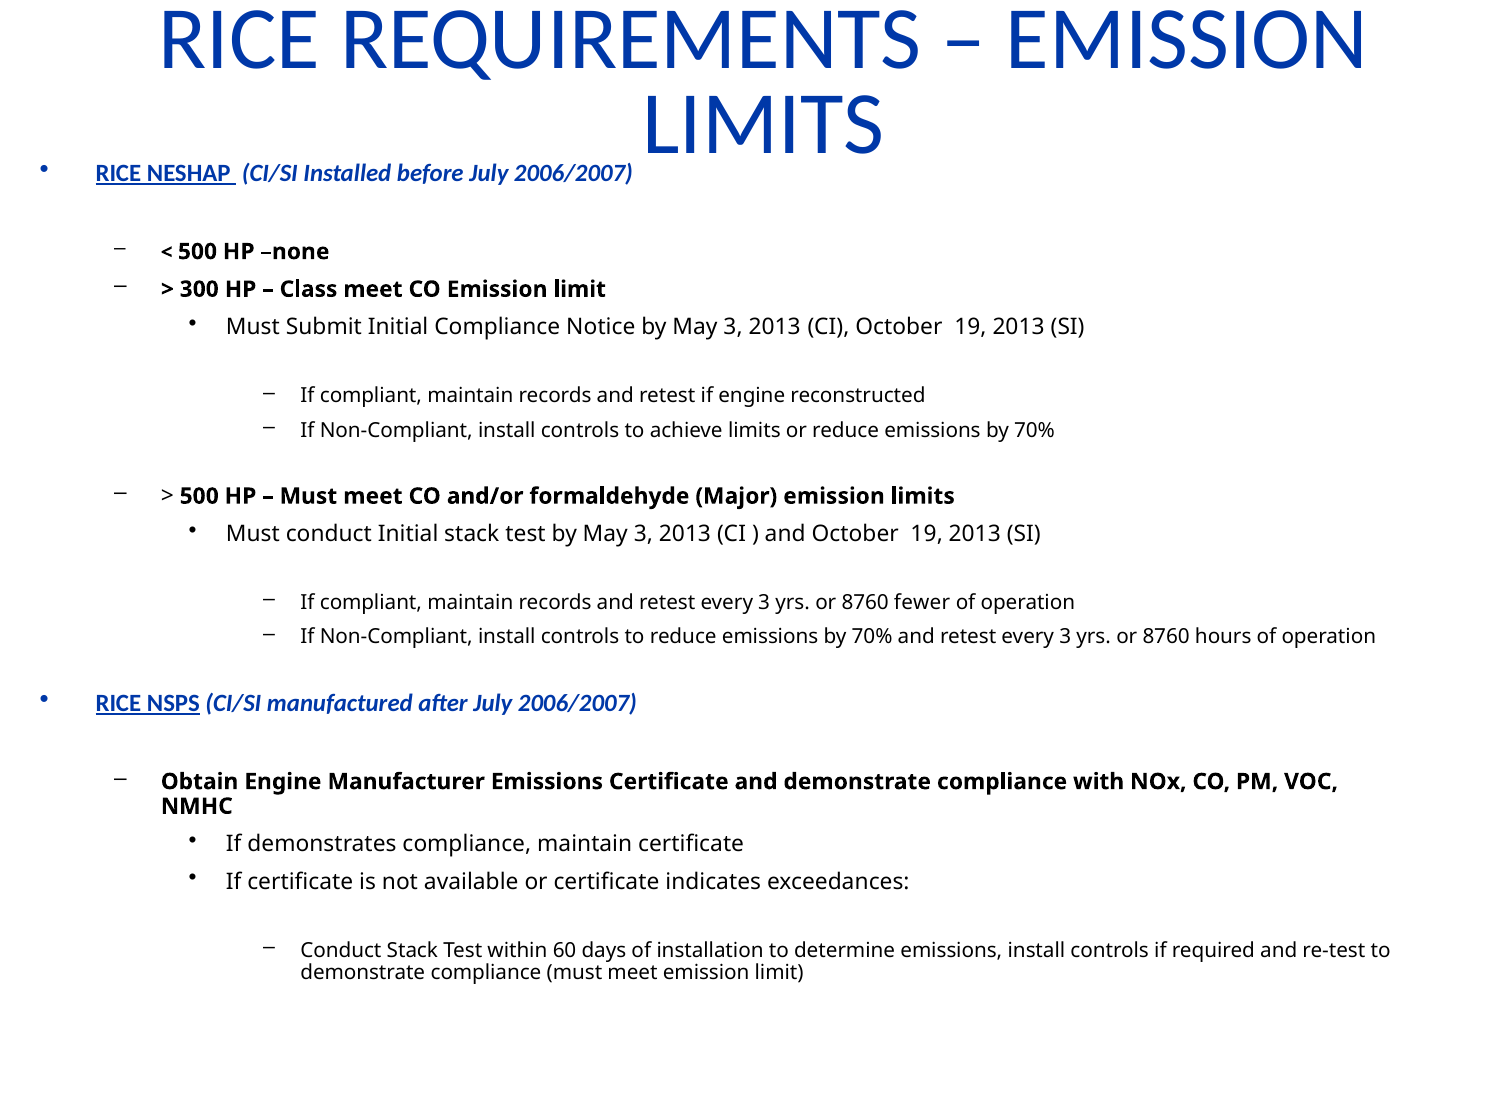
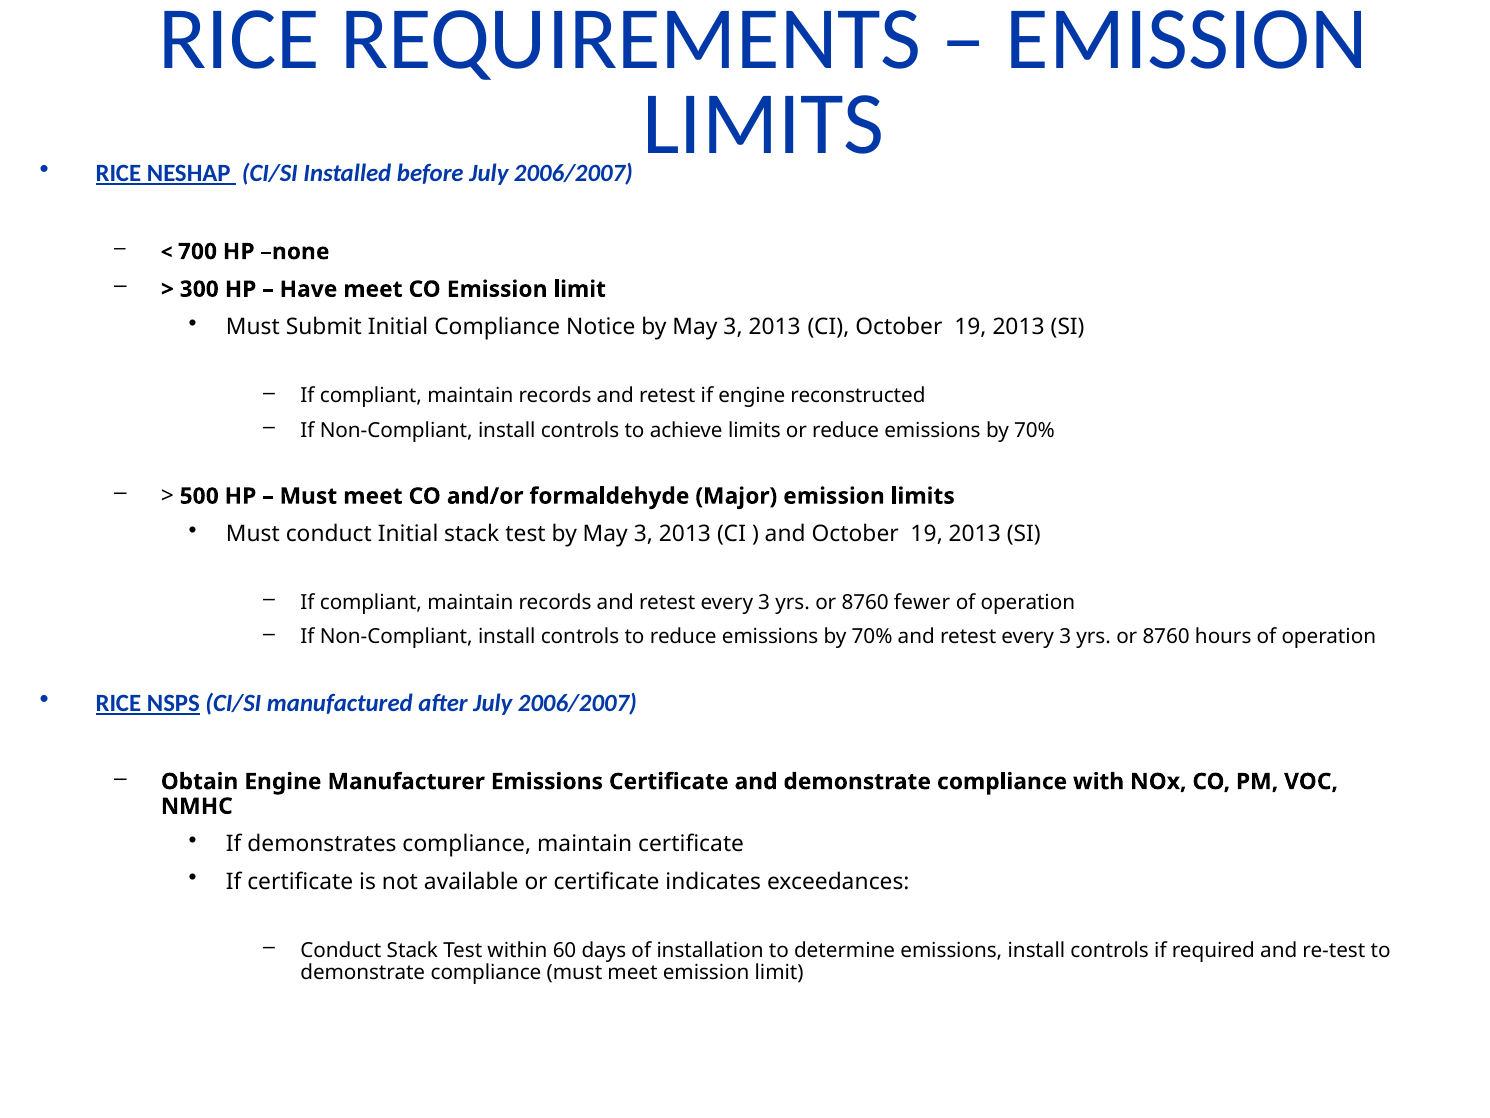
500: 500 -> 700 (197, 252)
Class: Class -> Have (308, 289)
